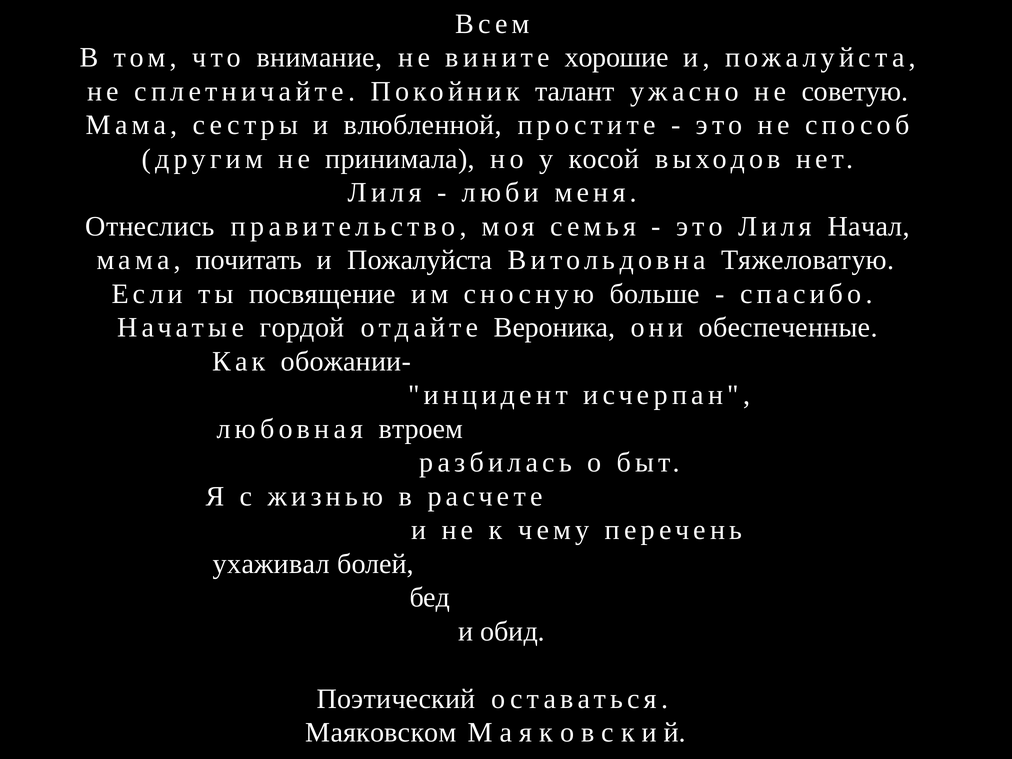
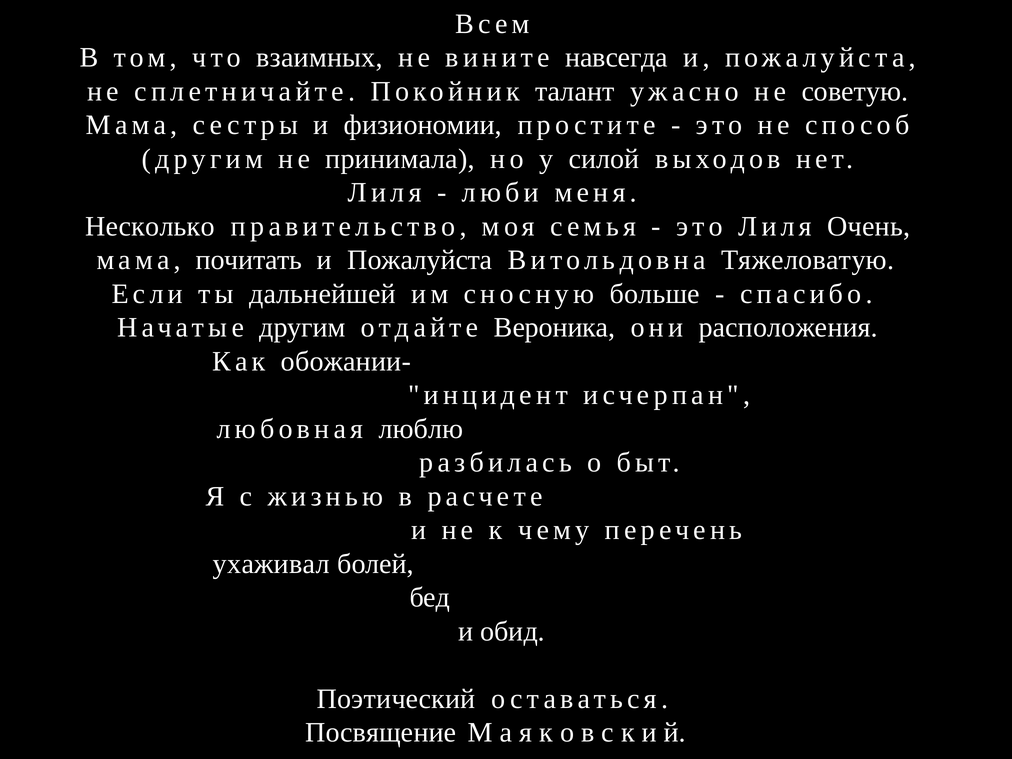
внимание: внимание -> взаимных (320, 58)
хорошие: хорошие -> навсегда (617, 58)
влюбленной: влюбленной -> физиономии (423, 125)
косой: косой -> силой (604, 159)
Отнеслись: Отнеслись -> Несколько (150, 226)
Начал: Начал -> Очень (869, 226)
посвящение: посвящение -> дальнейшей (323, 294)
Начатые гордой: гордой -> другим (302, 328)
обеспеченные: обеспеченные -> расположения (788, 328)
втроем: втроем -> люблю (421, 429)
Маяковском: Маяковском -> Посвящение (381, 732)
